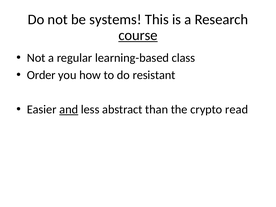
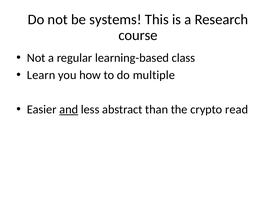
course underline: present -> none (138, 35)
Order: Order -> Learn (41, 75)
resistant: resistant -> multiple (154, 75)
